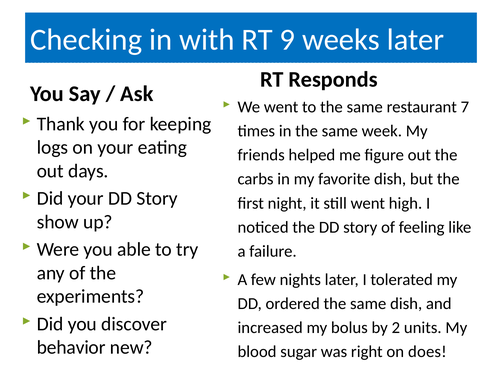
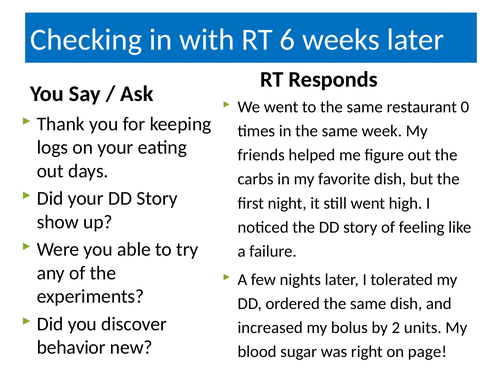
9: 9 -> 6 (287, 40)
7: 7 -> 0 (465, 107)
does: does -> page (427, 352)
